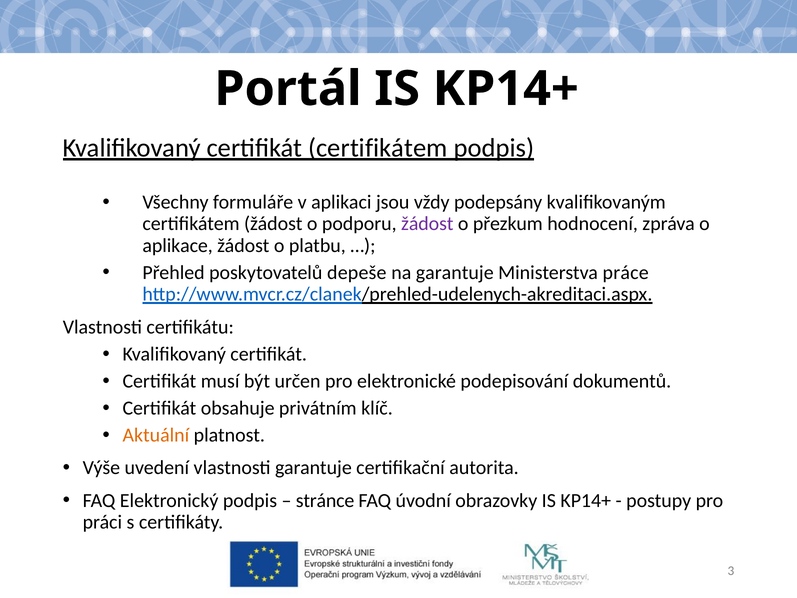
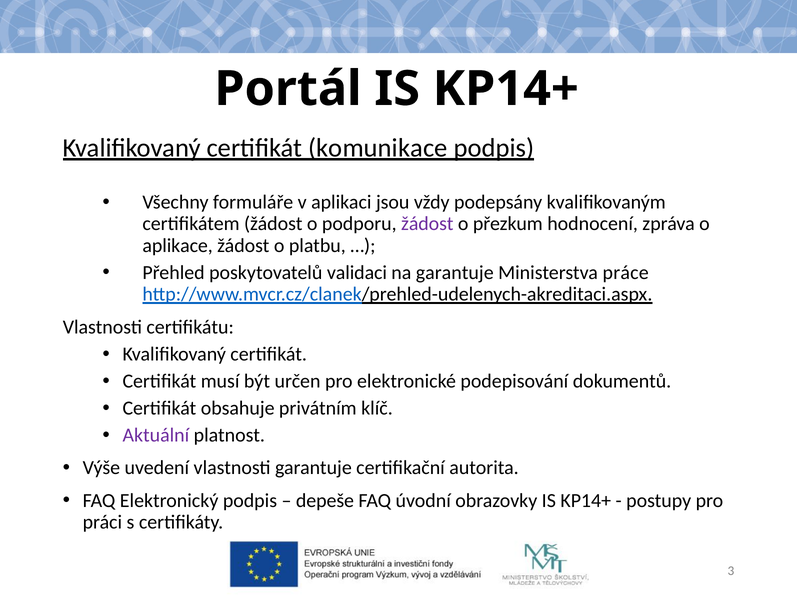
certifikát certifikátem: certifikátem -> komunikace (378, 148)
depeše: depeše -> validaci (357, 272)
Aktuální colour: orange -> purple (156, 435)
stránce: stránce -> depeše (325, 500)
